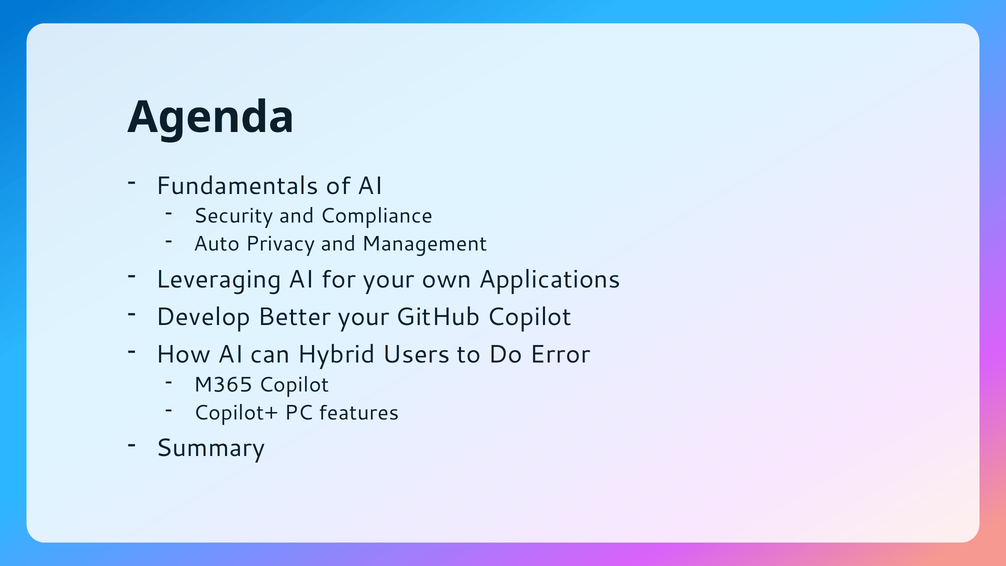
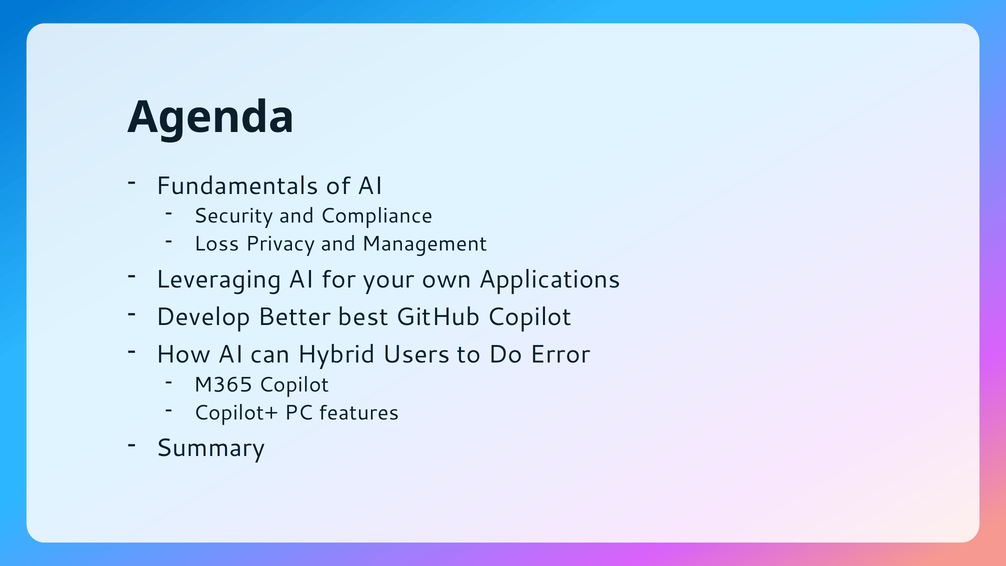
Auto: Auto -> Loss (216, 244)
Better your: your -> best (363, 317)
